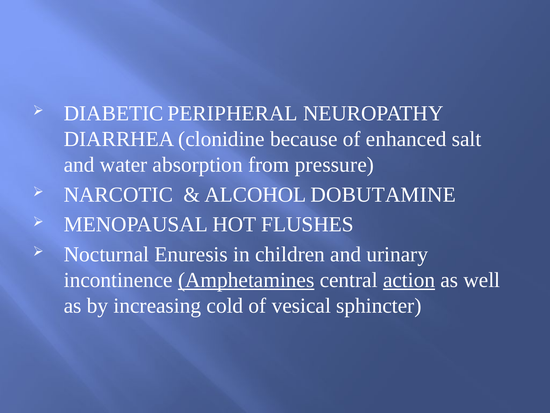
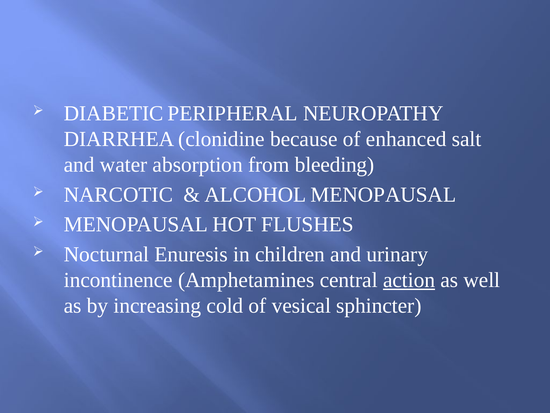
pressure: pressure -> bleeding (335, 164)
ALCOHOL DOBUTAMINE: DOBUTAMINE -> MENOPAUSAL (383, 194)
Amphetamines underline: present -> none (246, 280)
